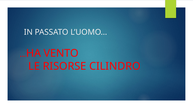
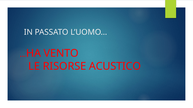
CILINDRO: CILINDRO -> ACUSTICO (115, 67)
